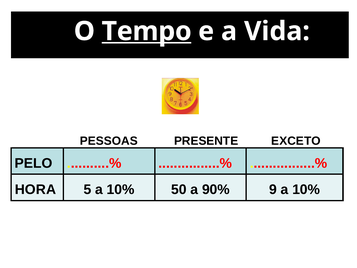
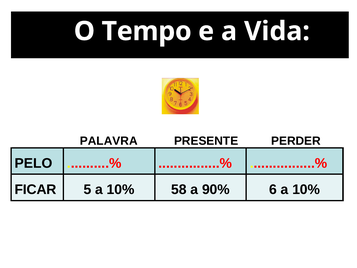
Tempo underline: present -> none (147, 31)
PESSOAS: PESSOAS -> PALAVRA (109, 141)
EXCETO: EXCETO -> PERDER (296, 141)
HORA: HORA -> FICAR (36, 189)
50: 50 -> 58 (179, 189)
9: 9 -> 6 (273, 189)
